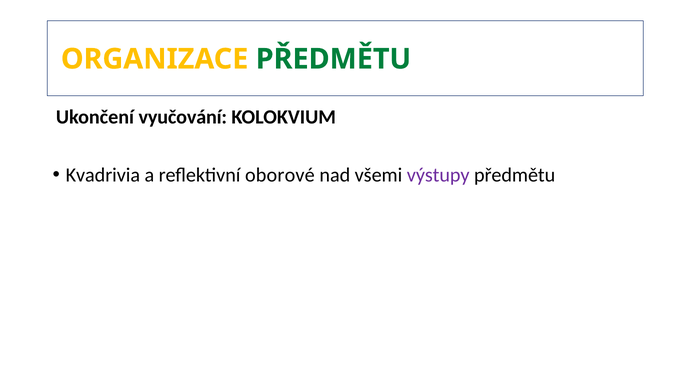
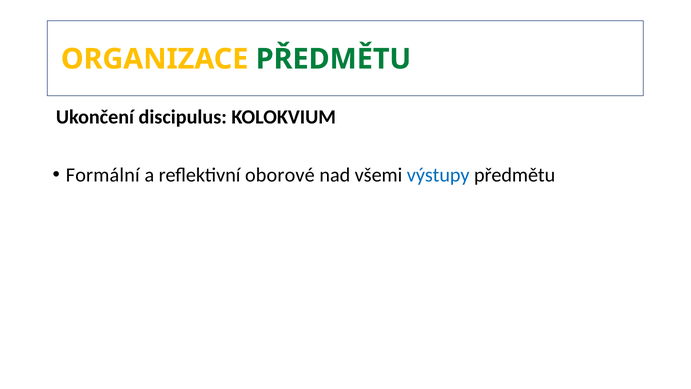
vyučování: vyučování -> discipulus (183, 117)
Kvadrivia: Kvadrivia -> Formální (103, 175)
výstupy colour: purple -> blue (438, 175)
